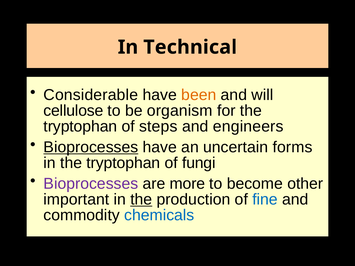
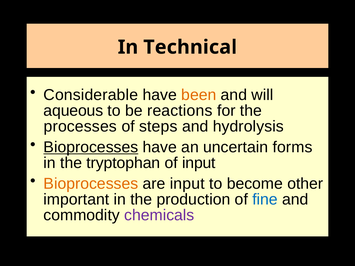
cellulose: cellulose -> aqueous (73, 111)
organism: organism -> reactions (180, 111)
tryptophan: tryptophan -> processes (80, 127)
engineers: engineers -> hydrolysis (248, 127)
of fungi: fungi -> input (199, 163)
Bioprocesses colour: purple -> orange (91, 184)
are more: more -> input (187, 184)
the underline: present -> none (141, 200)
chemicals colour: blue -> purple (159, 215)
